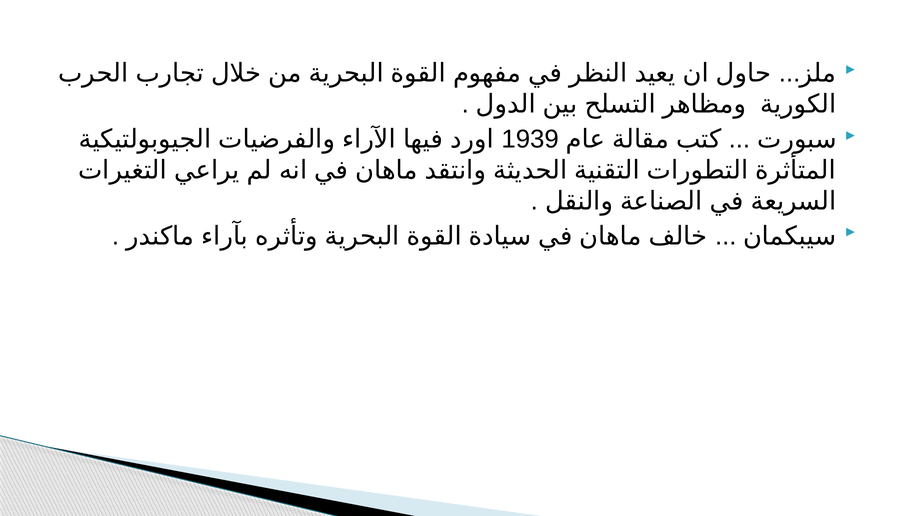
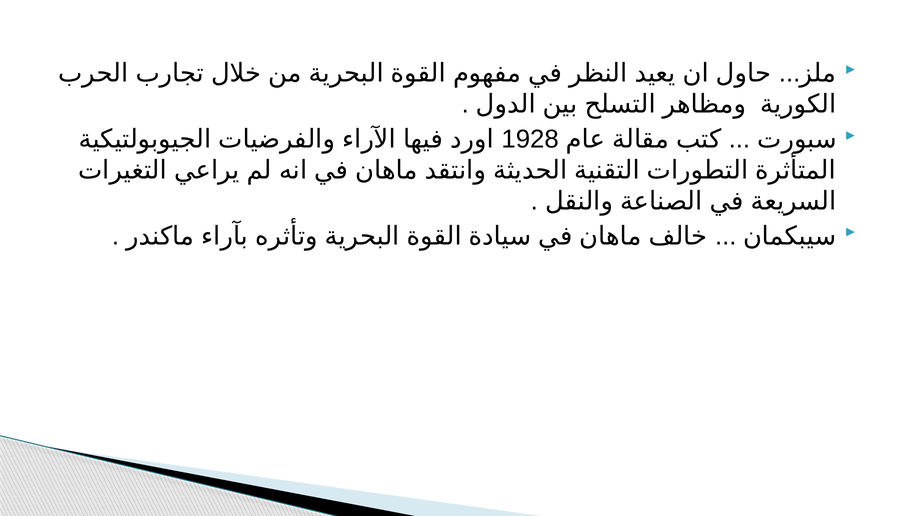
1939: 1939 -> 1928 (530, 139)
